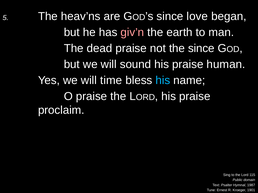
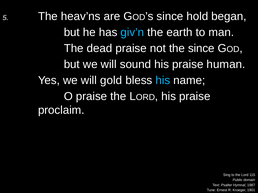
love: love -> hold (197, 16)
giv’n colour: pink -> light blue (132, 32)
time: time -> gold (111, 81)
